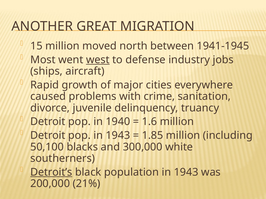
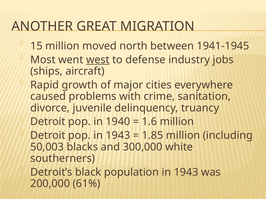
50,100: 50,100 -> 50,003 (47, 147)
Detroit’s underline: present -> none (51, 173)
21%: 21% -> 61% (87, 184)
